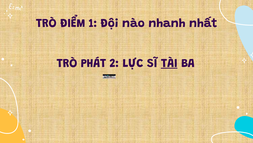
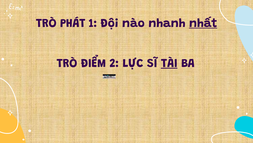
ĐIỂM: ĐIỂM -> PHÁT (73, 23)
nhất underline: none -> present (203, 23)
PHÁT: PHÁT -> ĐIỂM (93, 63)
